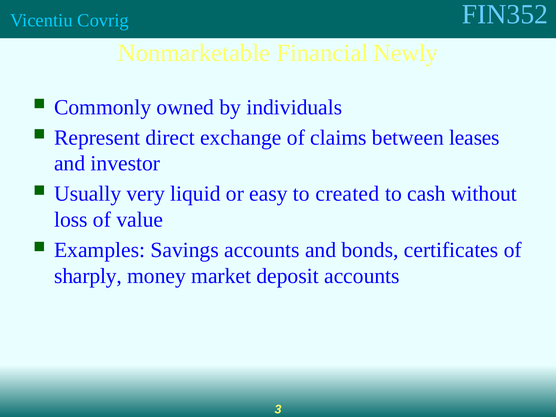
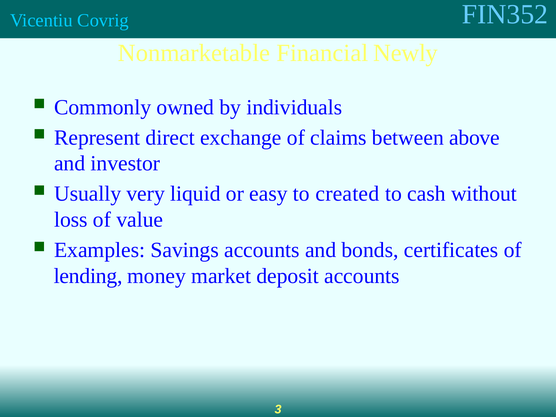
leases: leases -> above (474, 138)
sharply: sharply -> lending (88, 276)
